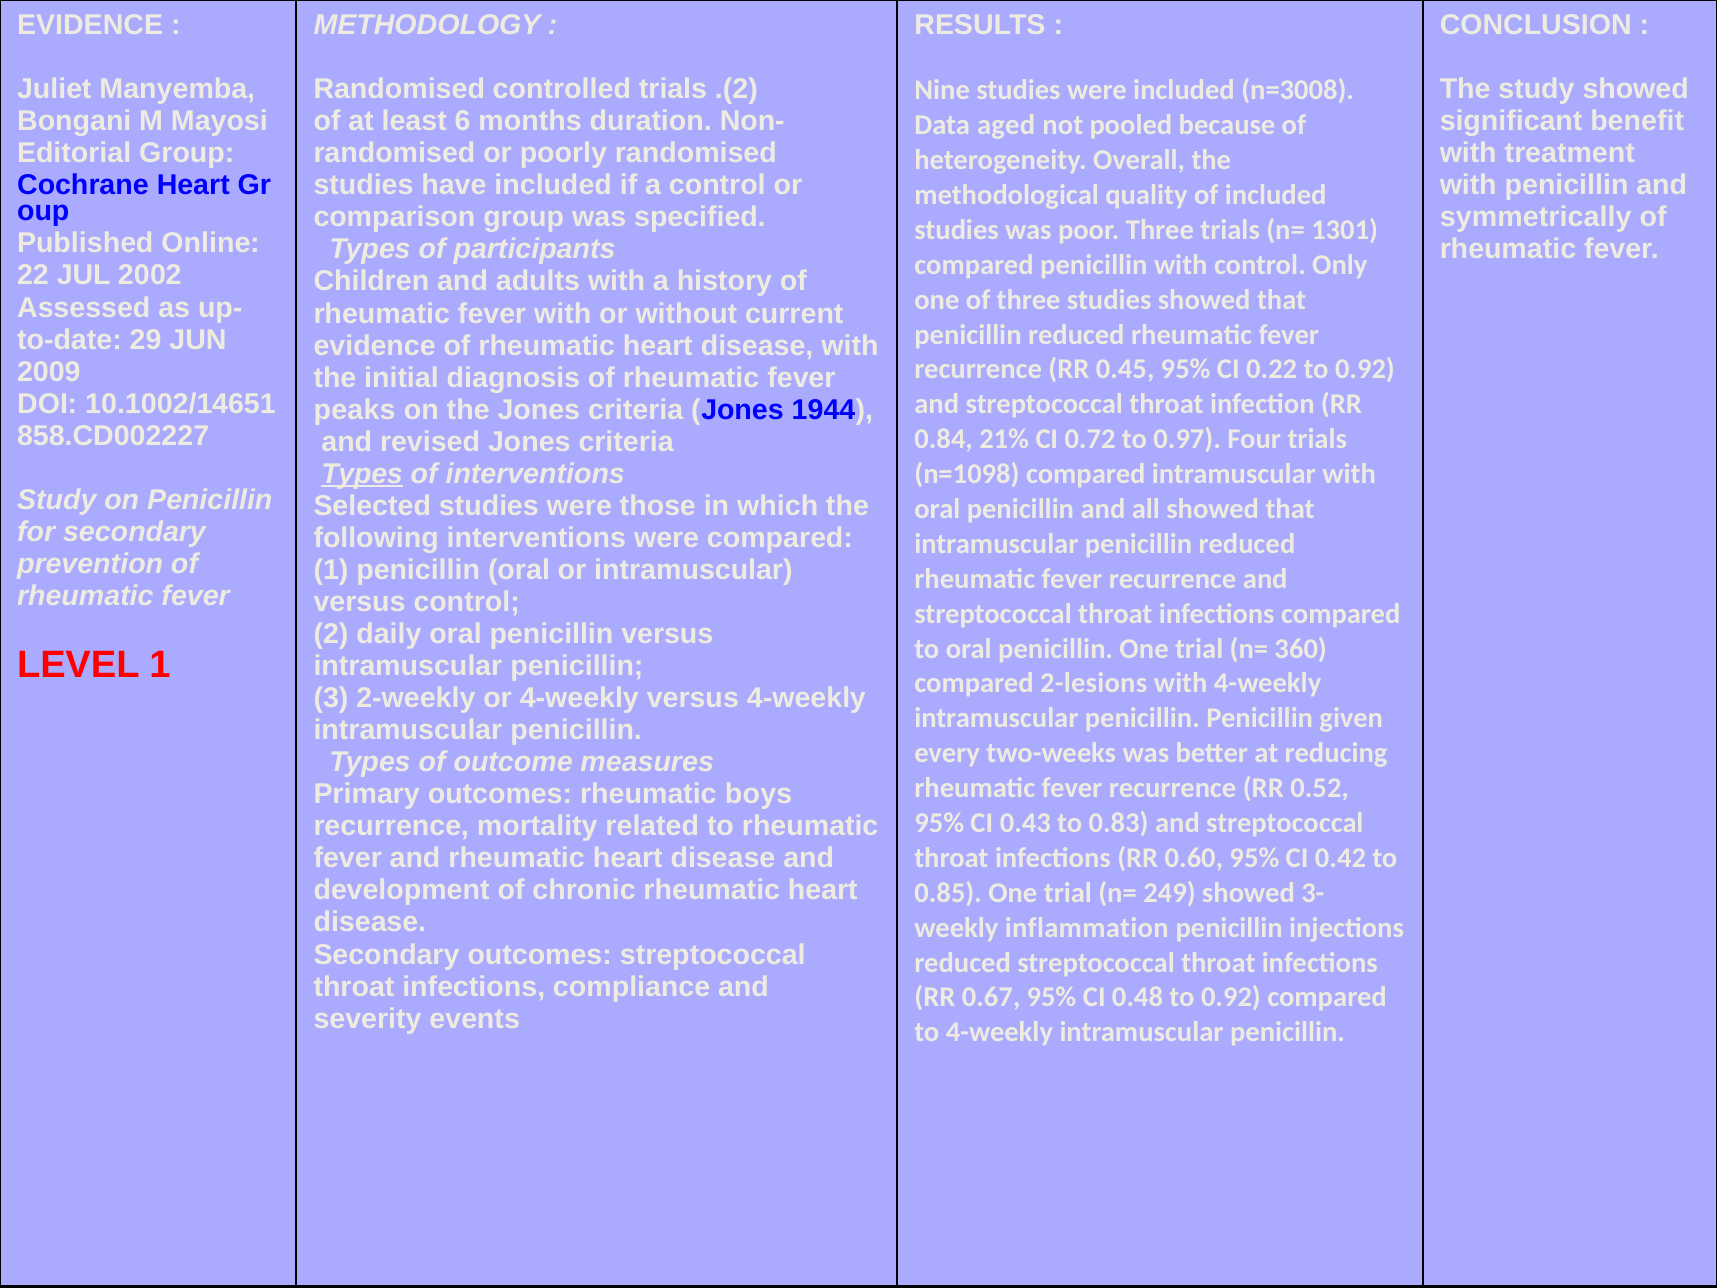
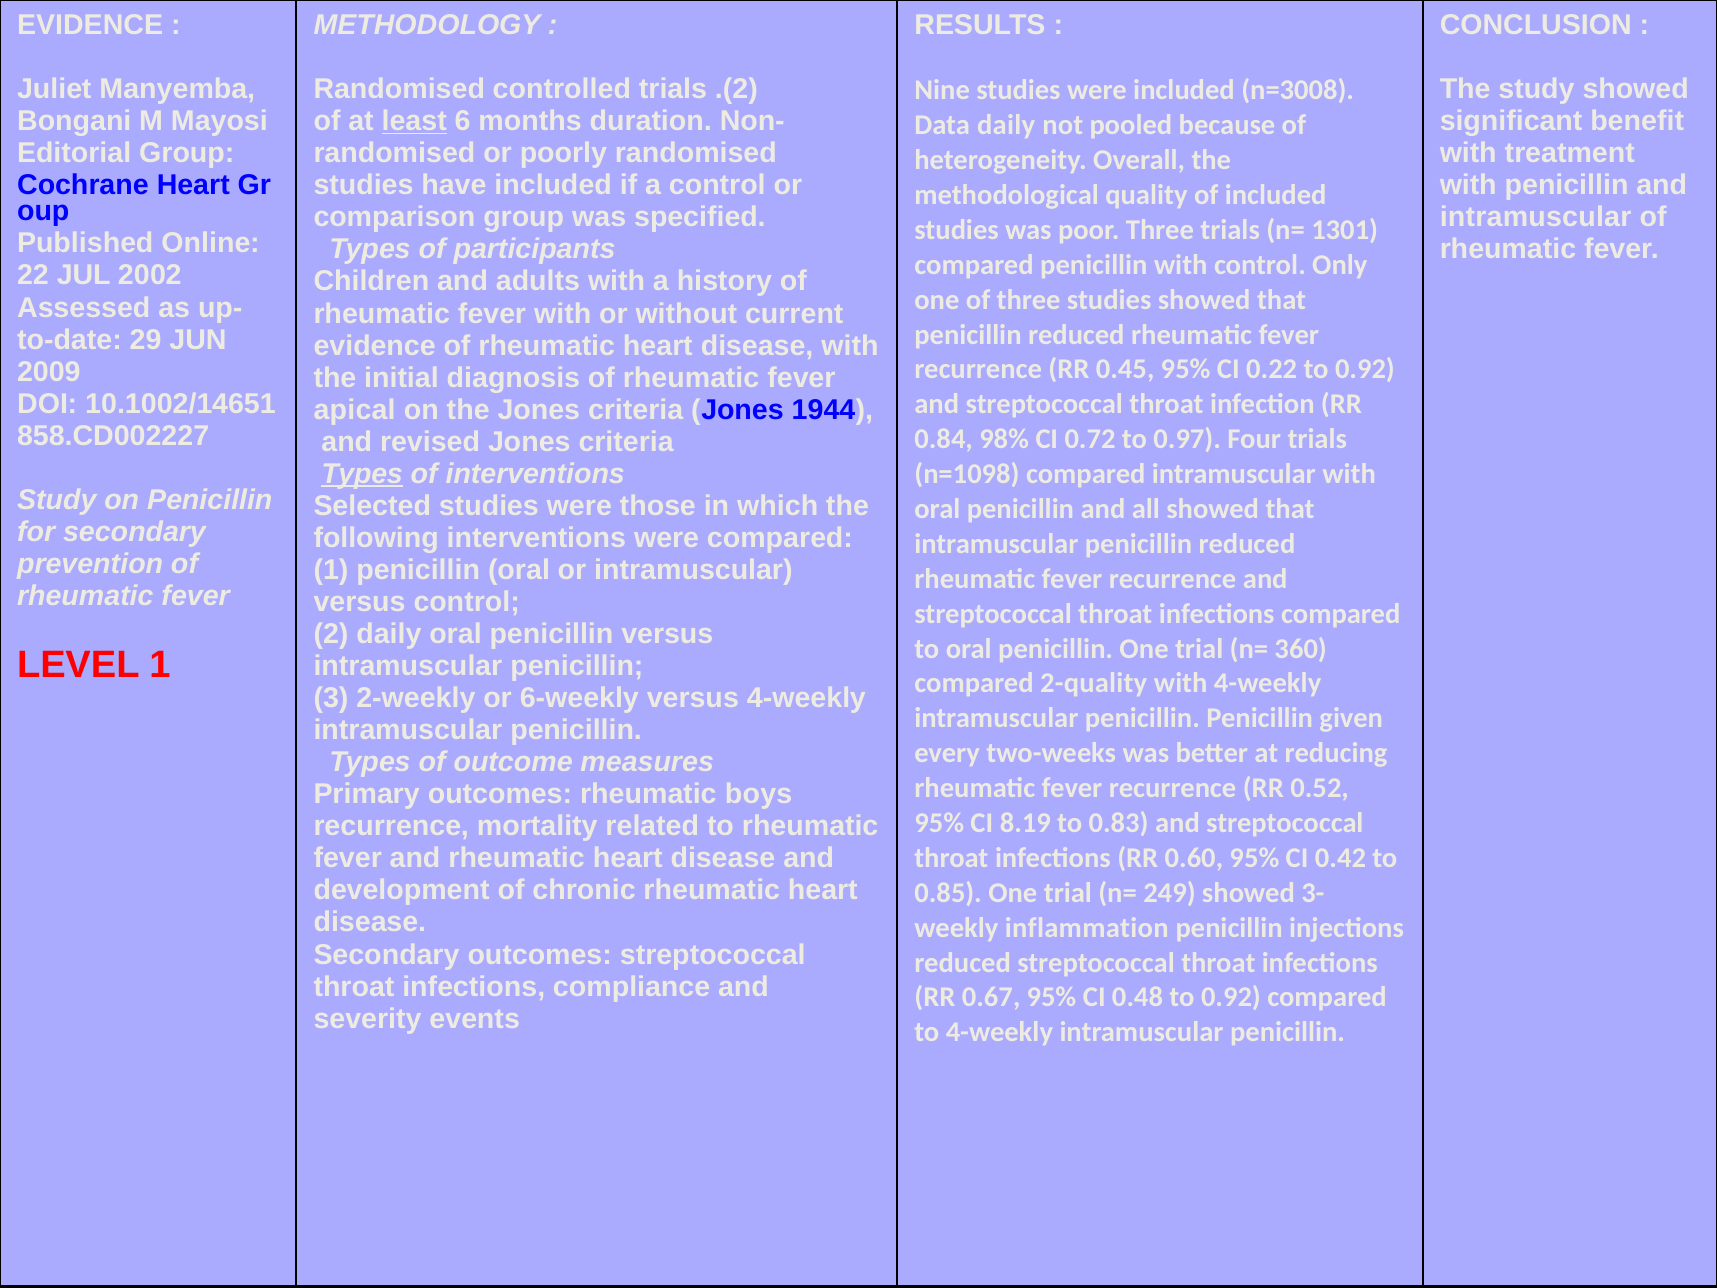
least underline: none -> present (414, 121)
Data aged: aged -> daily (1006, 125)
symmetrically: symmetrically -> intramuscular (1536, 217)
peaks: peaks -> apical (355, 410)
21%: 21% -> 98% (1004, 439)
2-lesions: 2-lesions -> 2-quality (1094, 683)
or 4-weekly: 4-weekly -> 6-weekly (579, 698)
0.43: 0.43 -> 8.19 (1025, 823)
